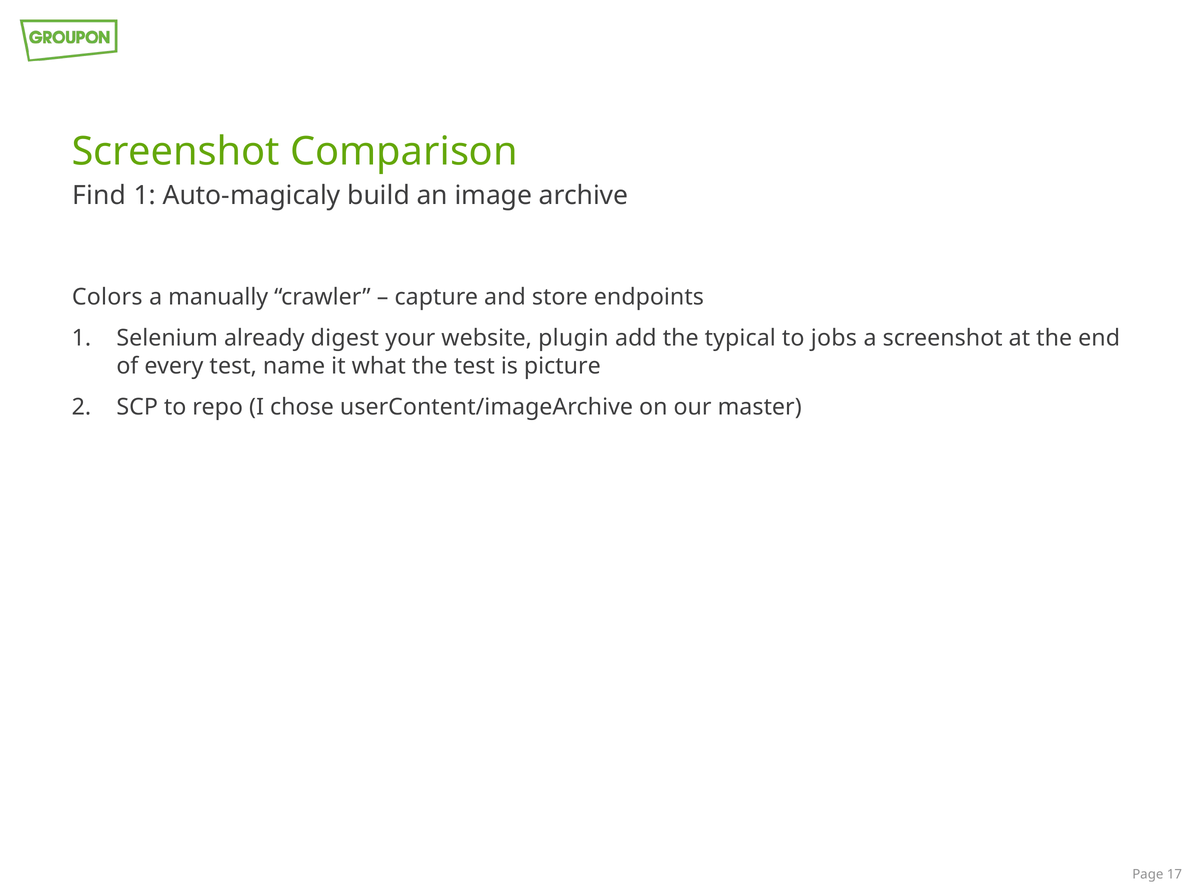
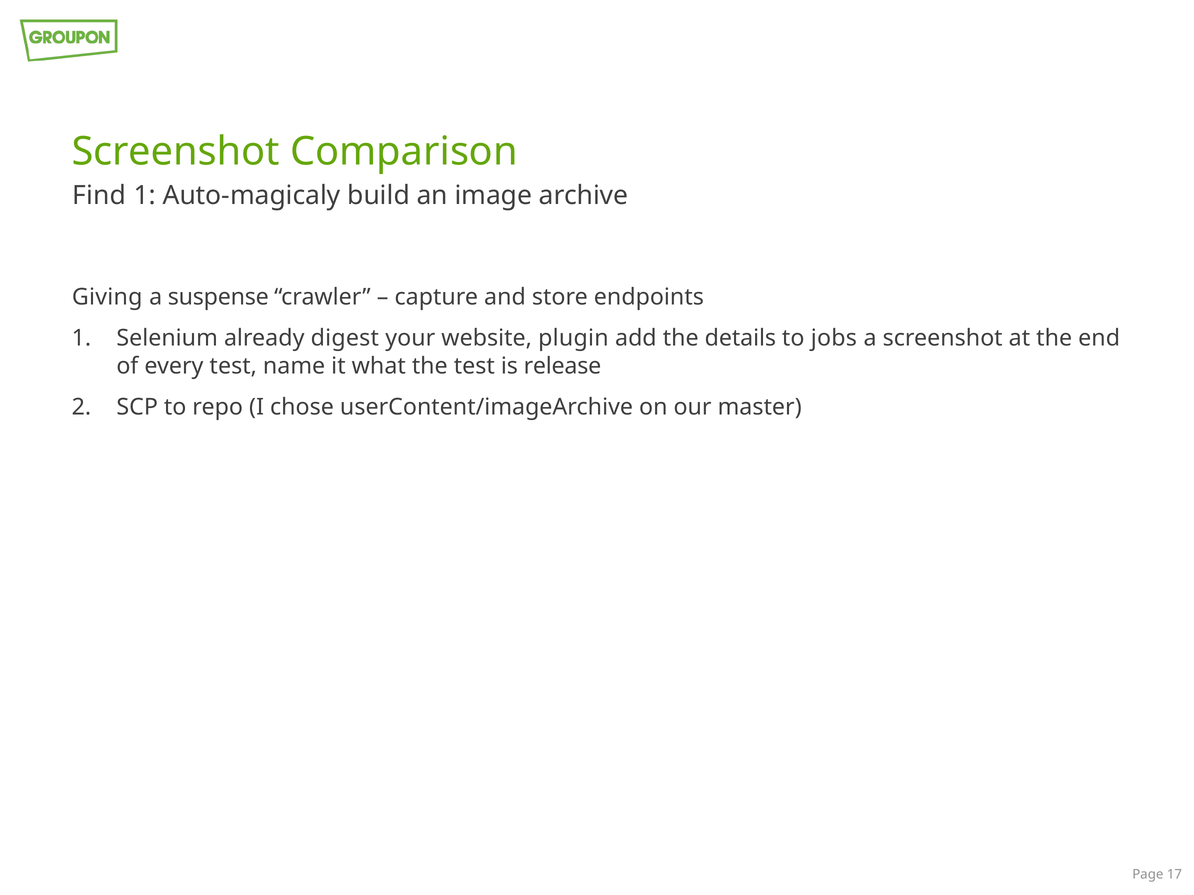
Colors: Colors -> Giving (107, 297)
manually: manually -> suspense (218, 297)
typical: typical -> details (740, 338)
picture: picture -> release (562, 366)
